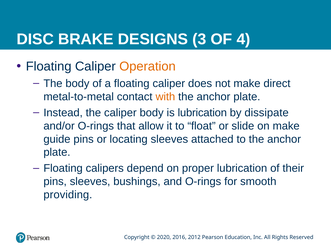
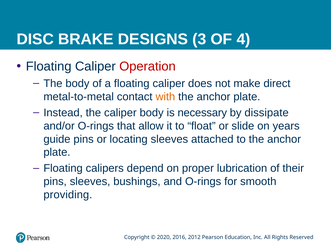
Operation colour: orange -> red (148, 67)
is lubrication: lubrication -> necessary (202, 113)
on make: make -> years (286, 126)
